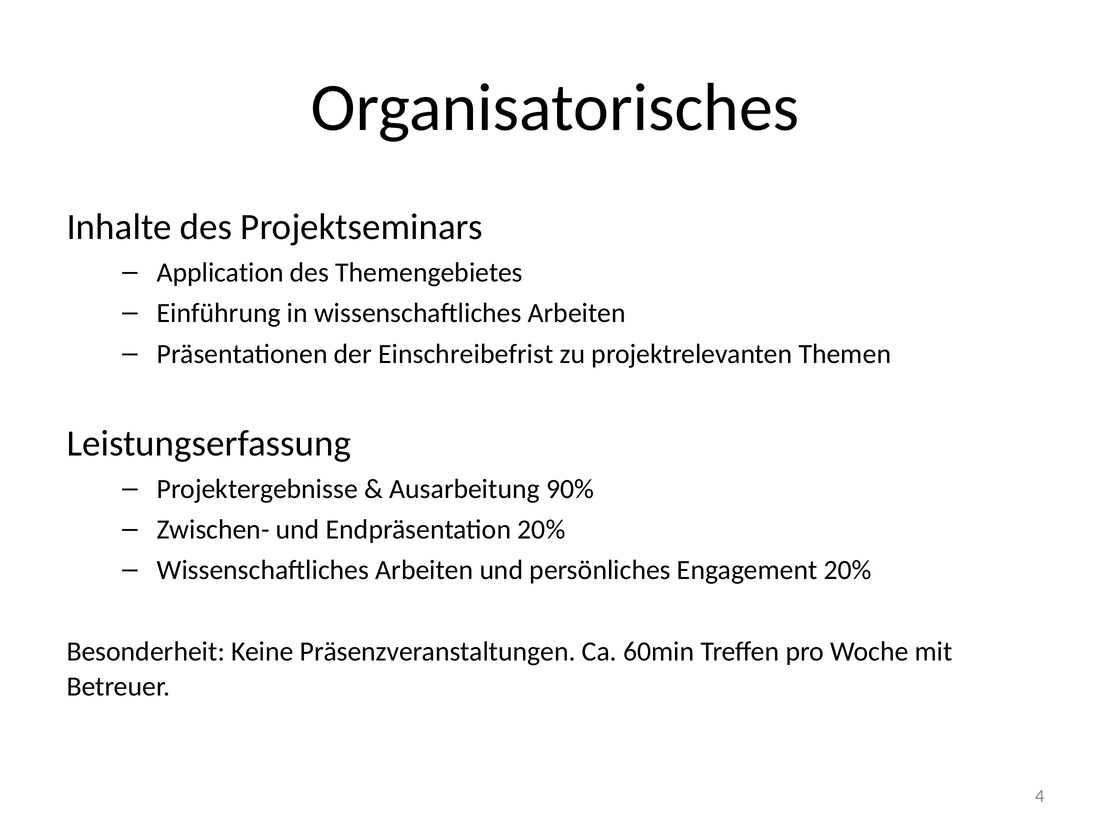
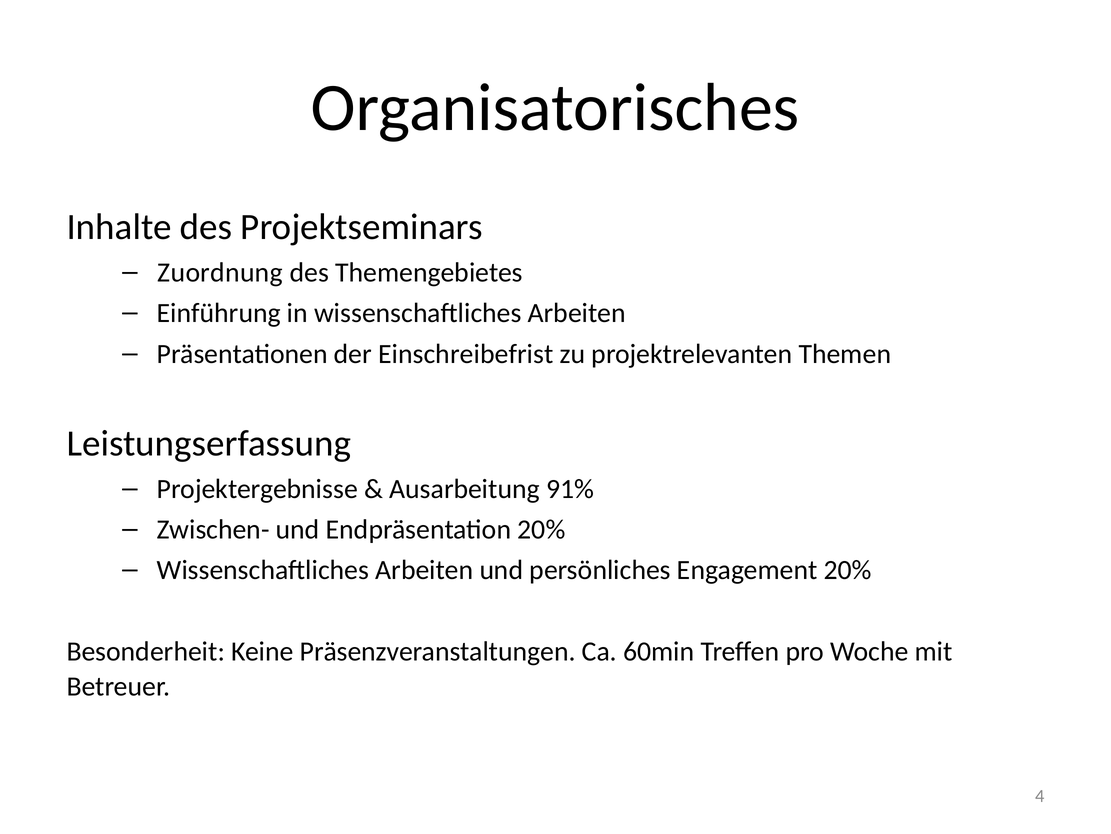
Application: Application -> Zuordnung (220, 272)
90%: 90% -> 91% (570, 489)
